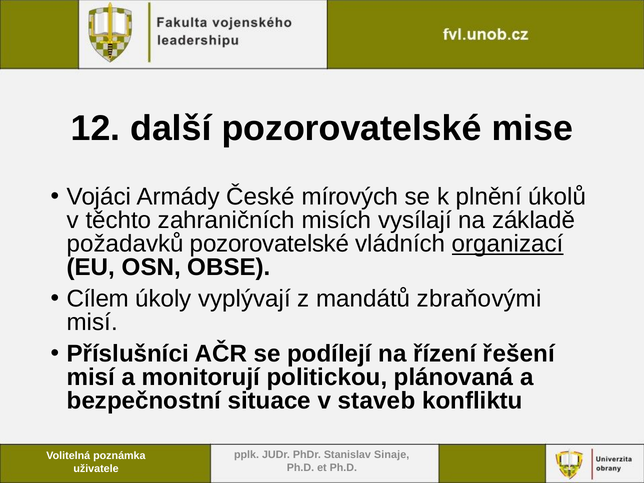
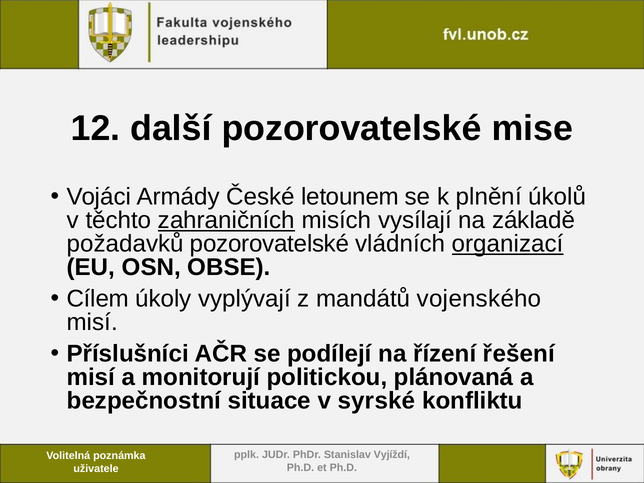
mírových: mírových -> letounem (350, 197)
zahraničních underline: none -> present (226, 220)
zbraňovými: zbraňovými -> vojenského (479, 299)
staveb: staveb -> syrské (376, 401)
Sinaje: Sinaje -> Vyjíždí (392, 455)
